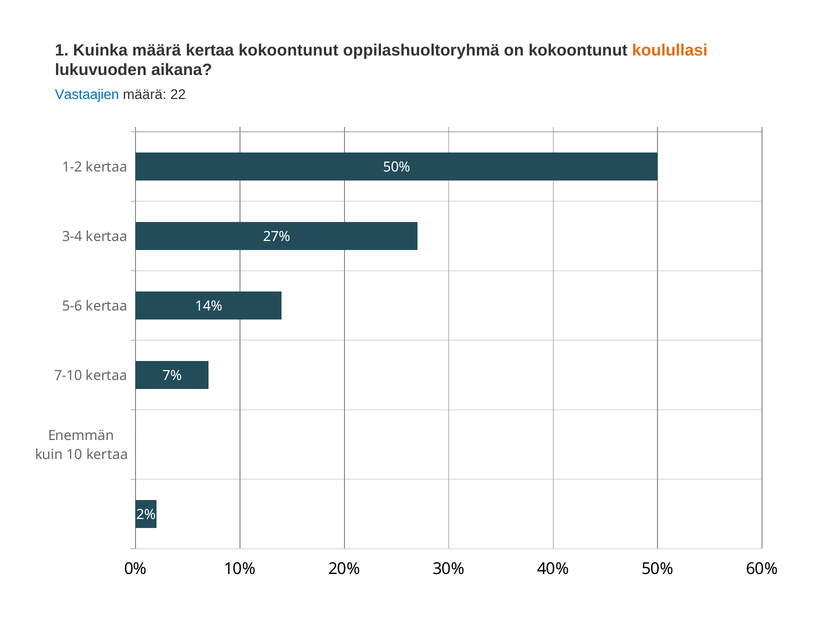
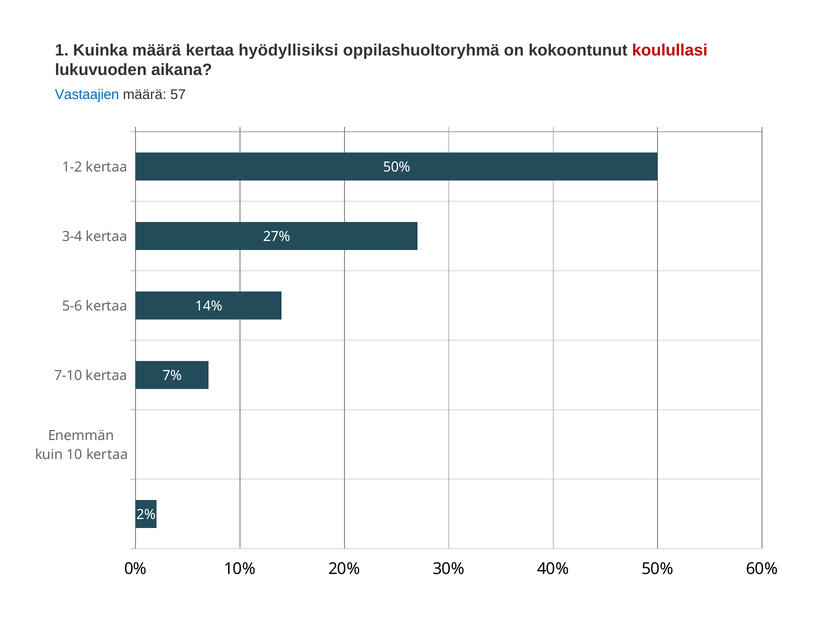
kertaa kokoontunut: kokoontunut -> hyödyllisiksi (288, 50)
koulullasi colour: orange -> red (670, 50)
22: 22 -> 57 (178, 95)
